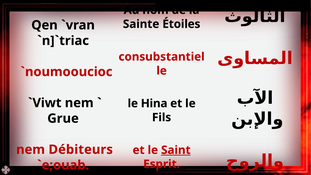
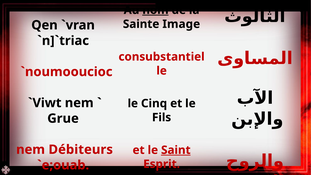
nom underline: none -> present (155, 10)
Étoiles: Étoiles -> Image (181, 24)
Hina: Hina -> Cinq (154, 103)
